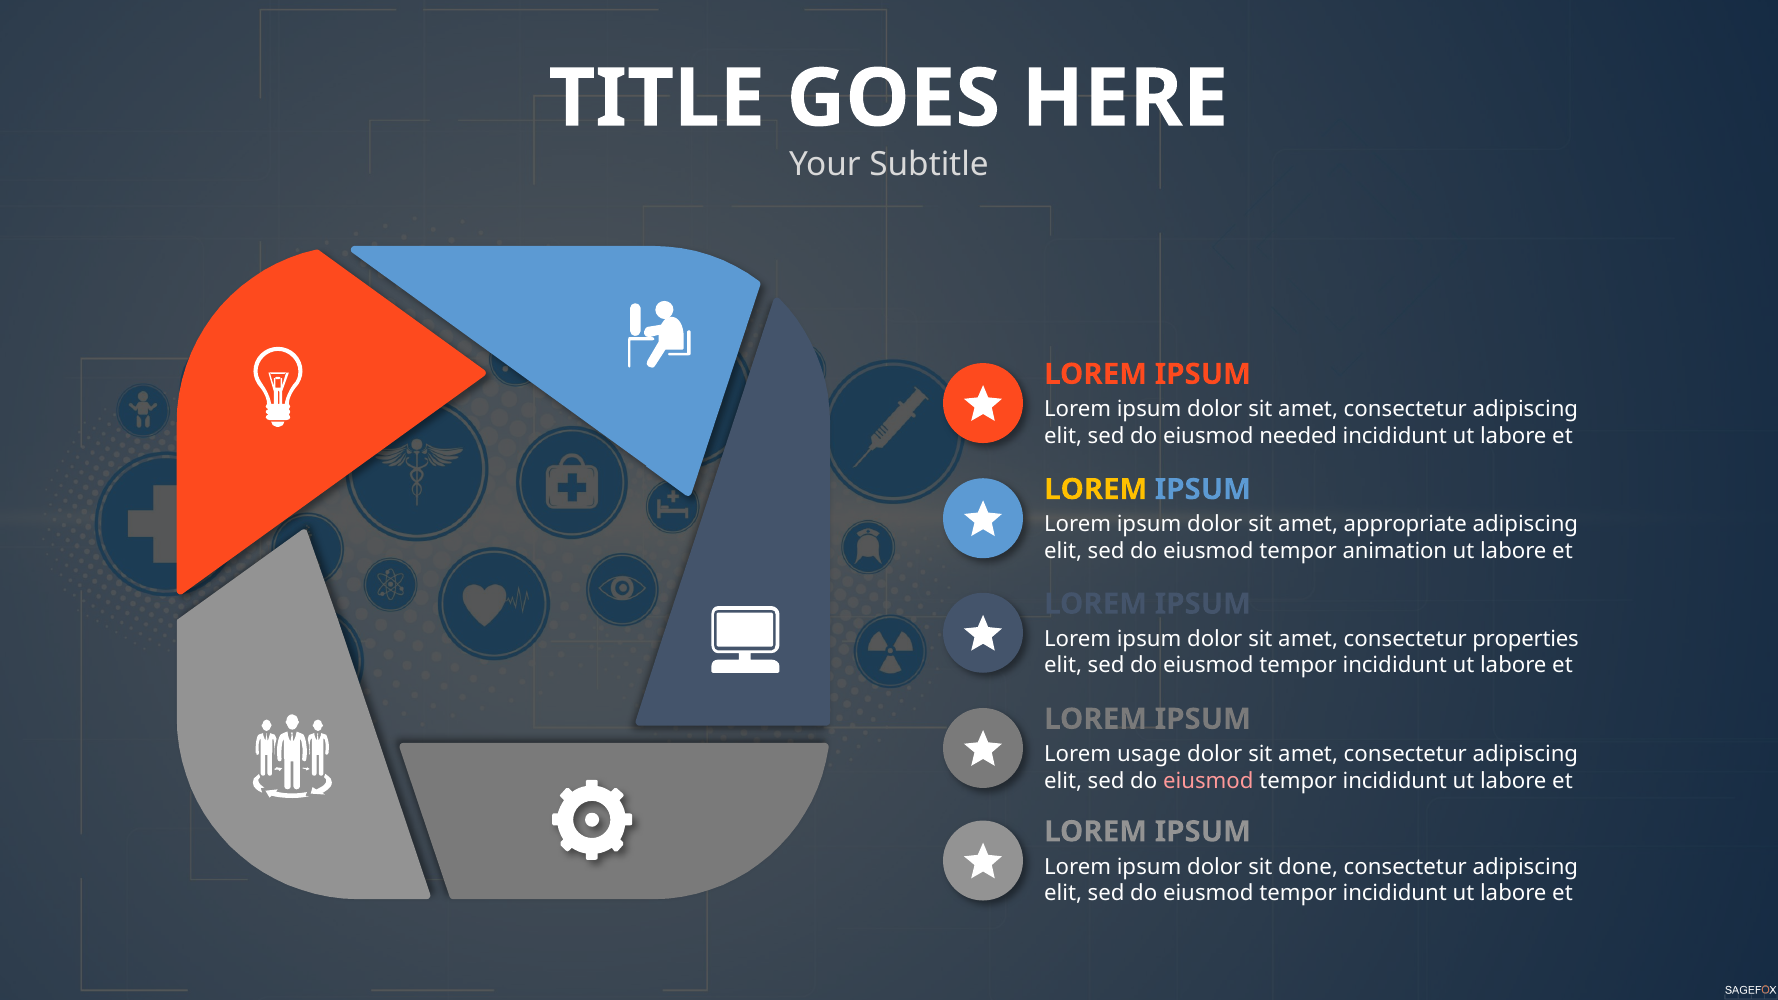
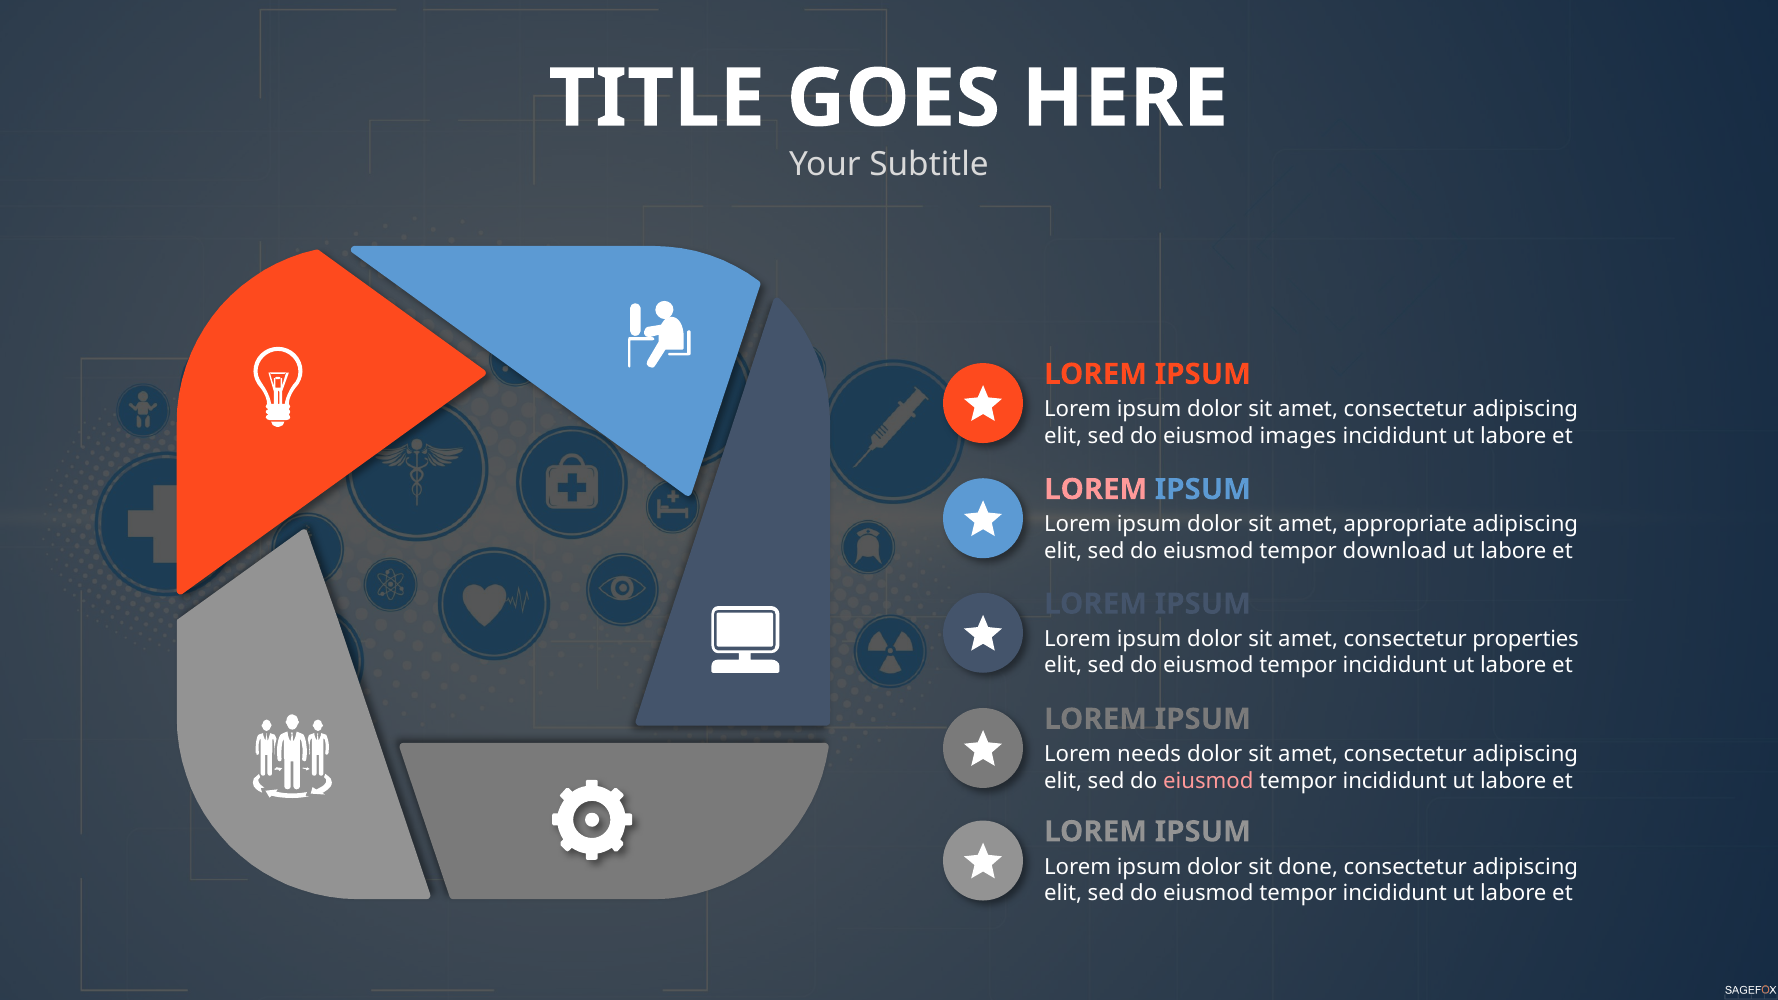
needed: needed -> images (1298, 436)
LOREM colour: yellow -> pink (1096, 489)
animation: animation -> download (1395, 551)
usage: usage -> needs (1149, 754)
